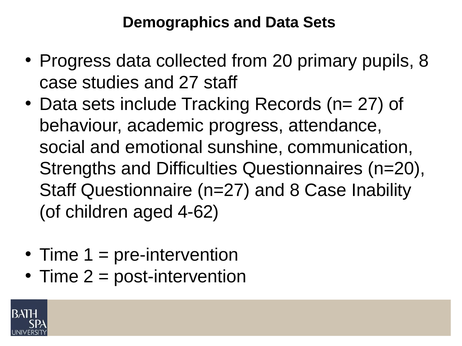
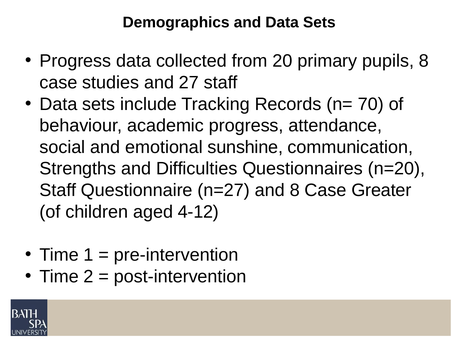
n= 27: 27 -> 70 (371, 104)
Inability: Inability -> Greater (381, 191)
4-62: 4-62 -> 4-12 (198, 212)
